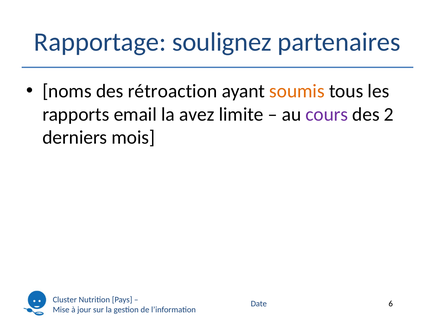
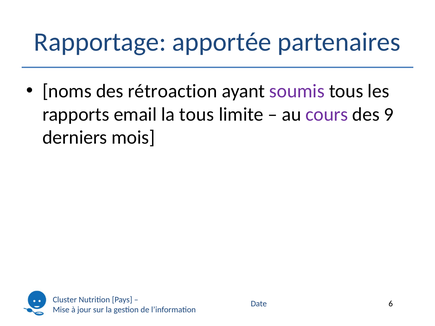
soulignez: soulignez -> apportée (222, 42)
soumis colour: orange -> purple (297, 91)
la avez: avez -> tous (197, 114)
2: 2 -> 9 (389, 114)
